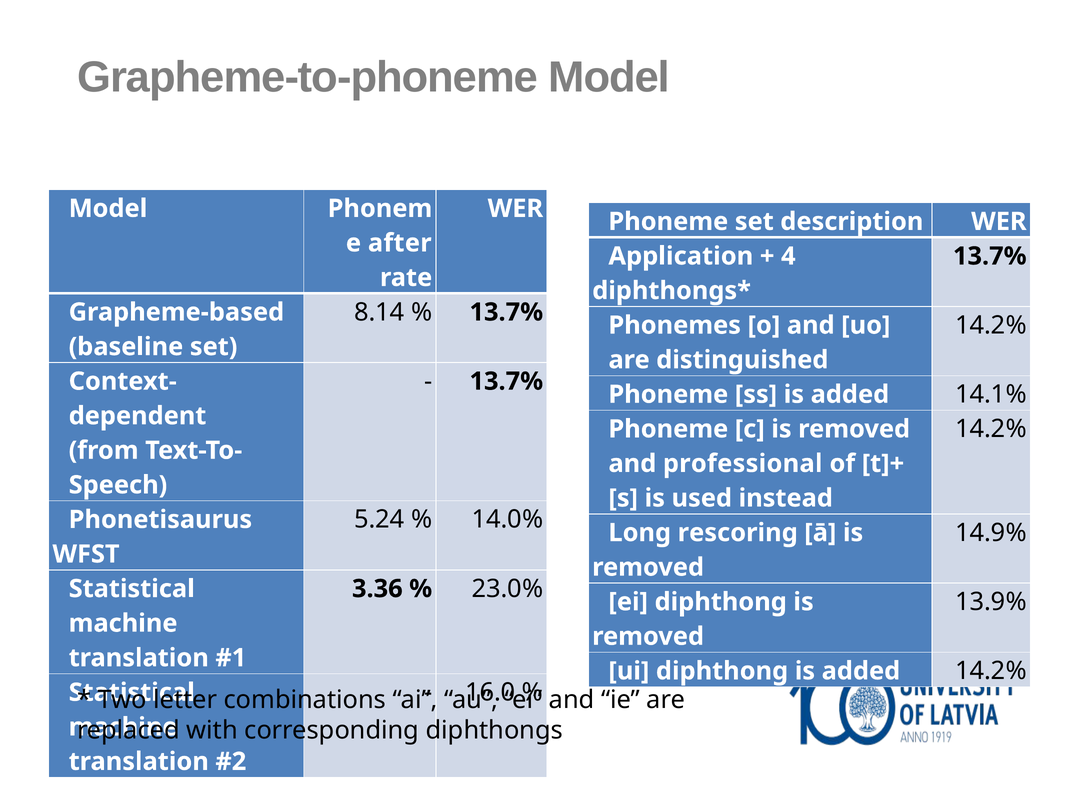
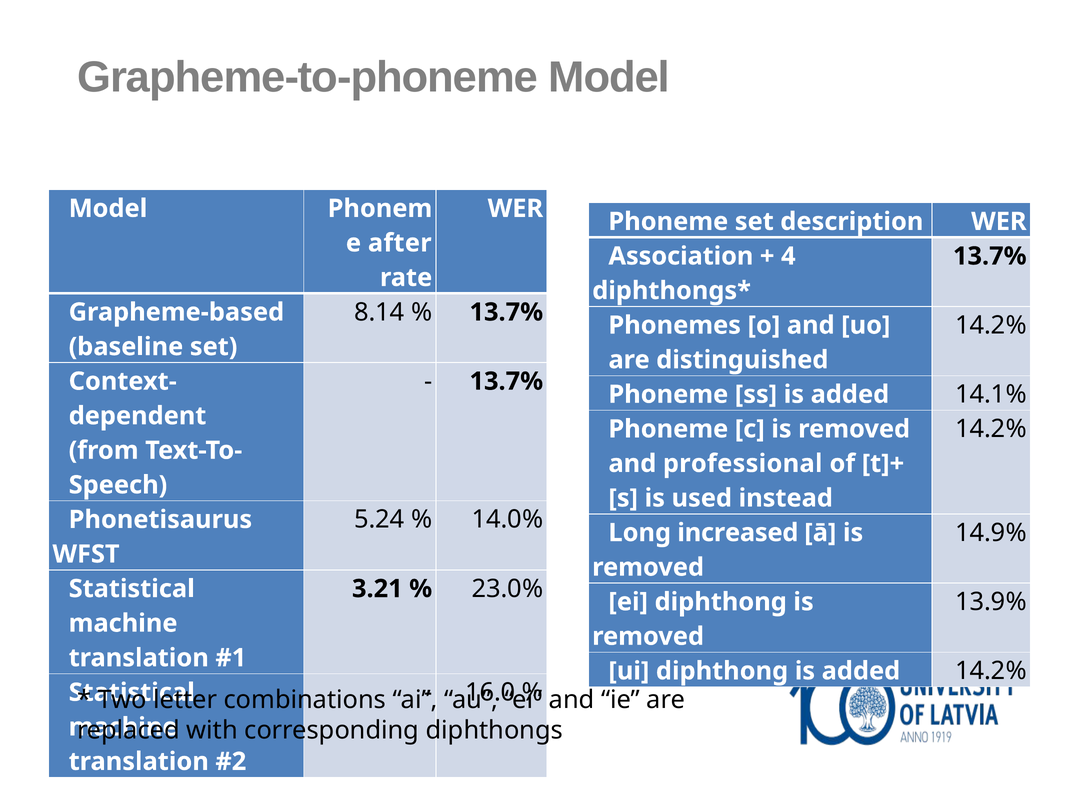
Application: Application -> Association (681, 256)
rescoring: rescoring -> increased (738, 533)
3.36: 3.36 -> 3.21 (377, 589)
